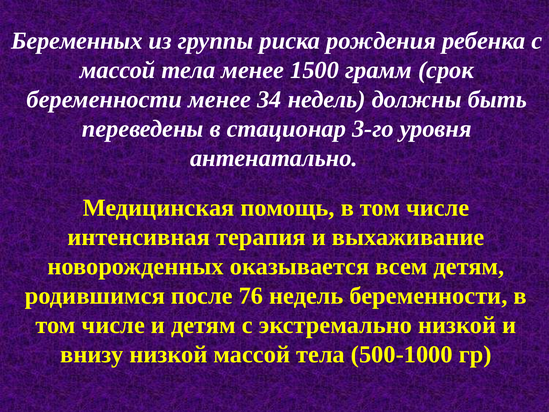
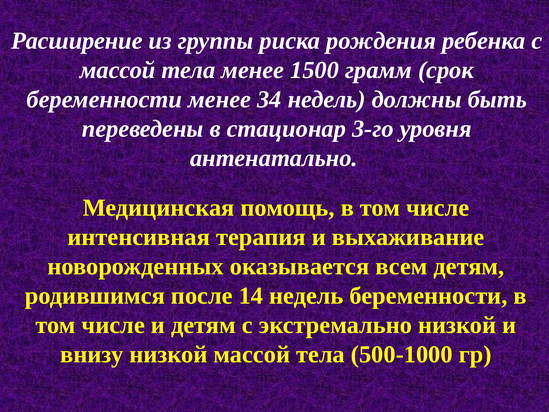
Беременных: Беременных -> Расширение (77, 41)
76: 76 -> 14 (251, 296)
